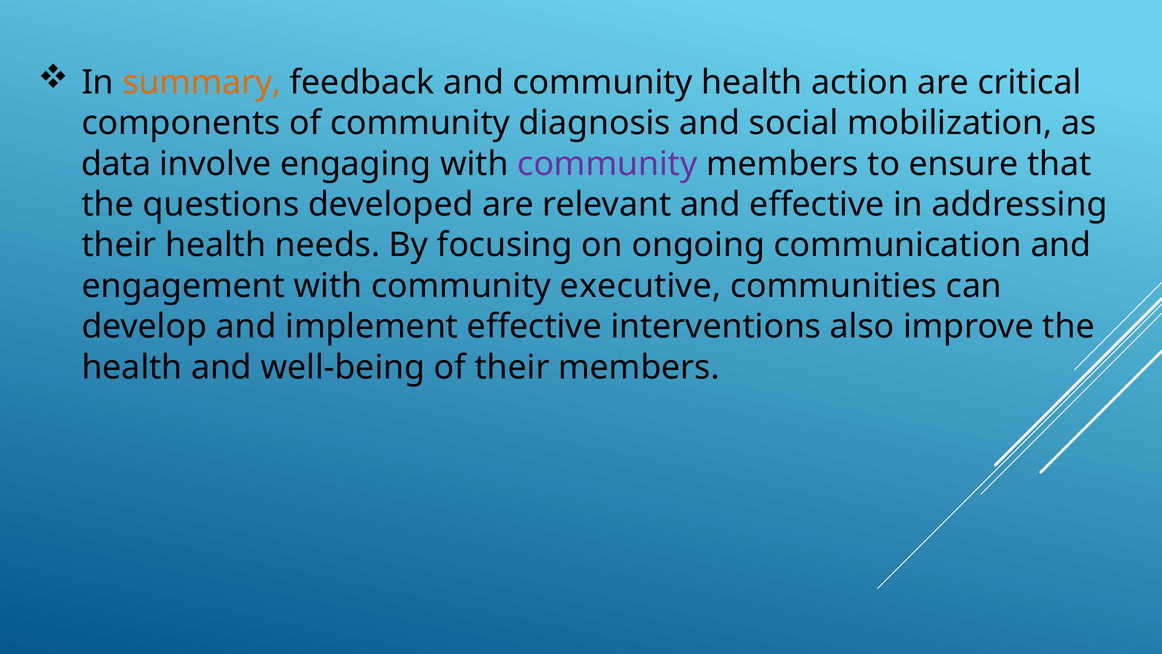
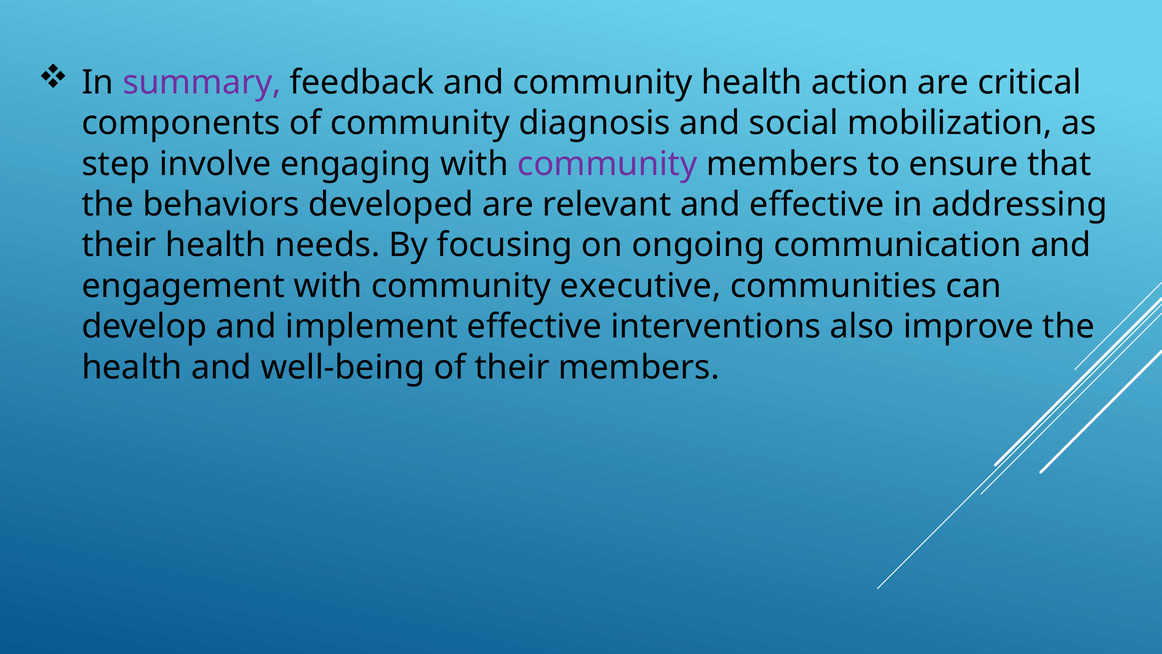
summary colour: orange -> purple (202, 82)
data: data -> step (116, 164)
questions: questions -> behaviors (221, 204)
